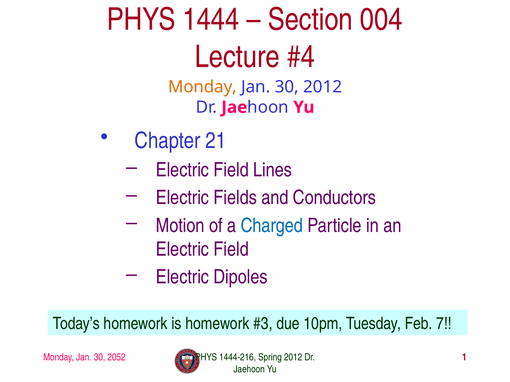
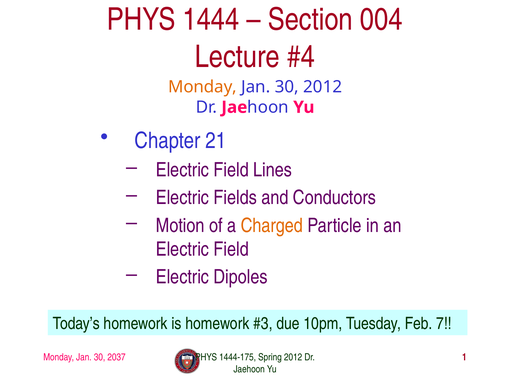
Charged colour: blue -> orange (272, 226)
2052: 2052 -> 2037 (116, 358)
1444-216: 1444-216 -> 1444-175 (238, 358)
